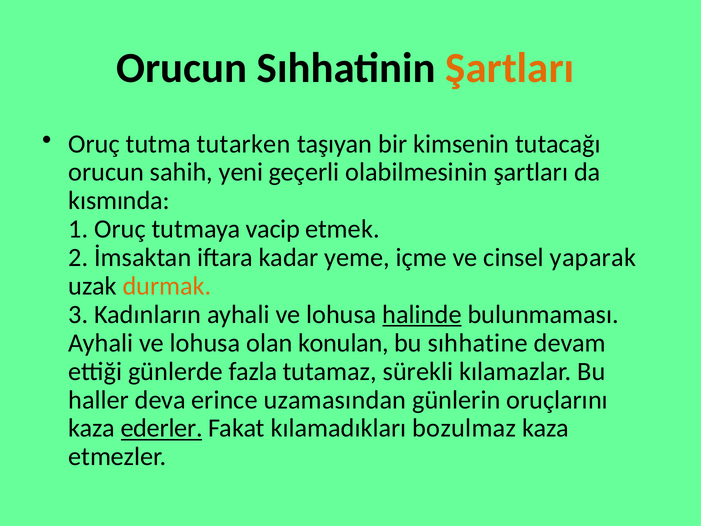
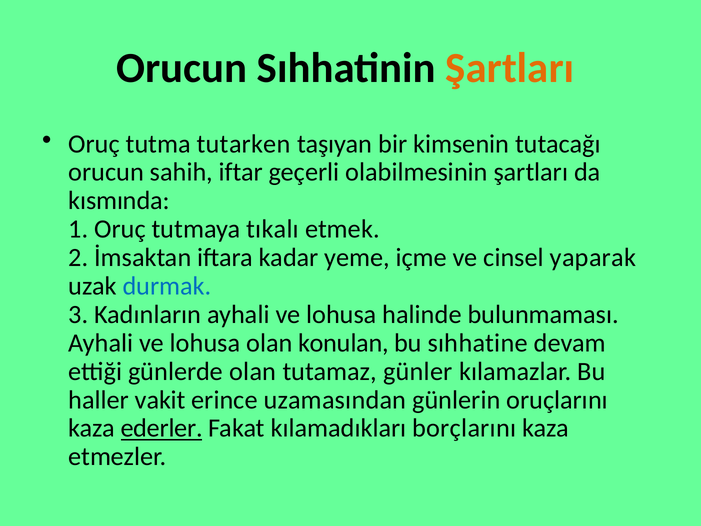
yeni: yeni -> iftar (241, 172)
vacip: vacip -> tıkalı (273, 229)
durmak colour: orange -> blue (167, 286)
halinde underline: present -> none (422, 314)
günlerde fazla: fazla -> olan (253, 371)
sürekli: sürekli -> günler (418, 371)
deva: deva -> vakit (160, 400)
bozulmaz: bozulmaz -> borçlarını (464, 428)
